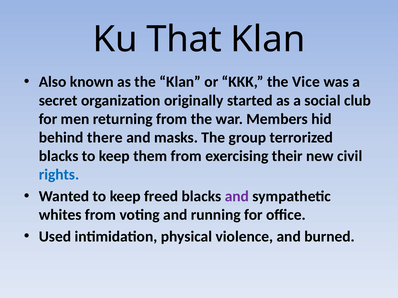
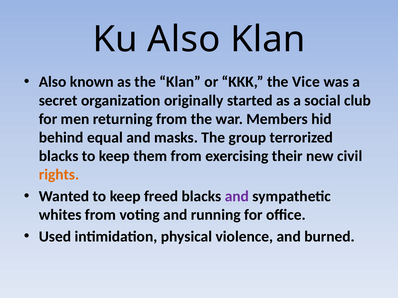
Ku That: That -> Also (184, 39)
there: there -> equal (105, 138)
rights colour: blue -> orange (59, 175)
